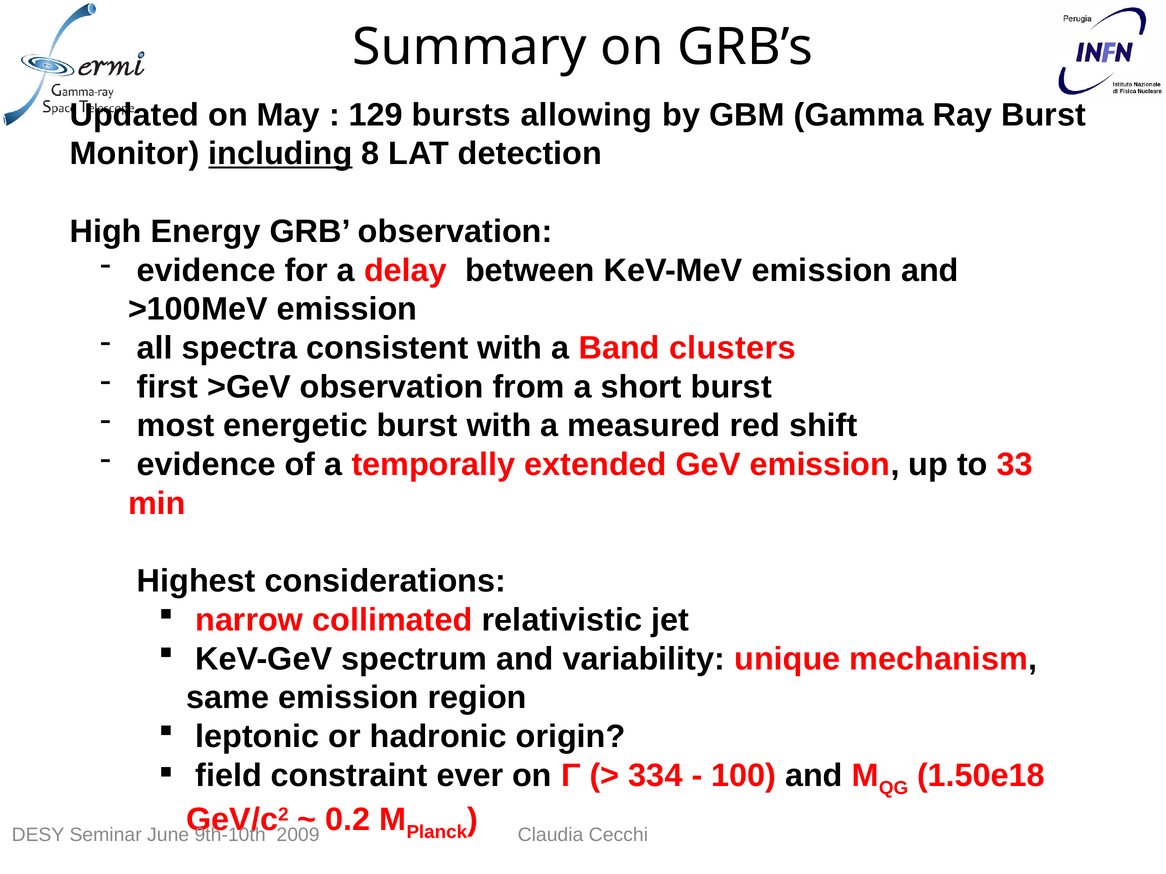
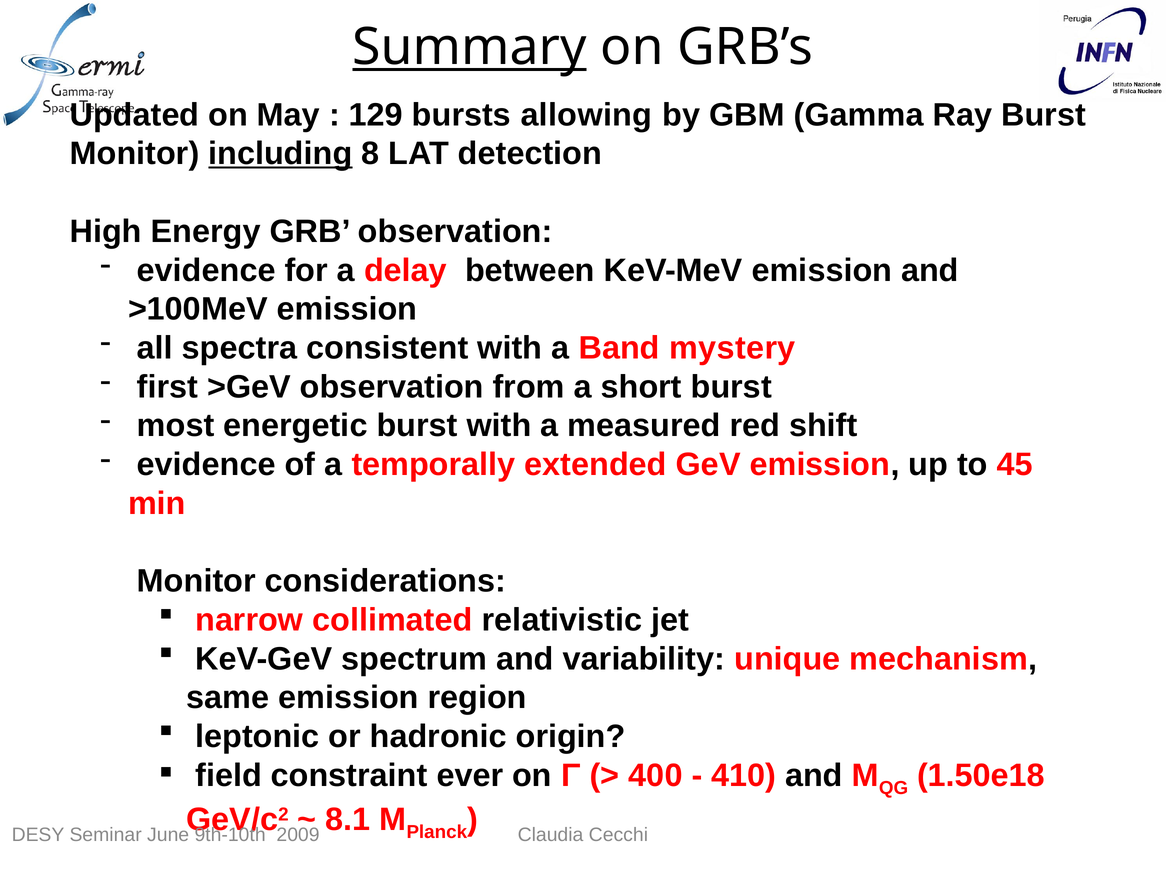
Summary underline: none -> present (470, 47)
clusters: clusters -> mystery (732, 348)
33: 33 -> 45 (1015, 465)
Highest: Highest -> Monitor (196, 582)
334: 334 -> 400 (655, 776)
100: 100 -> 410 (744, 776)
0.2: 0.2 -> 8.1 (348, 820)
